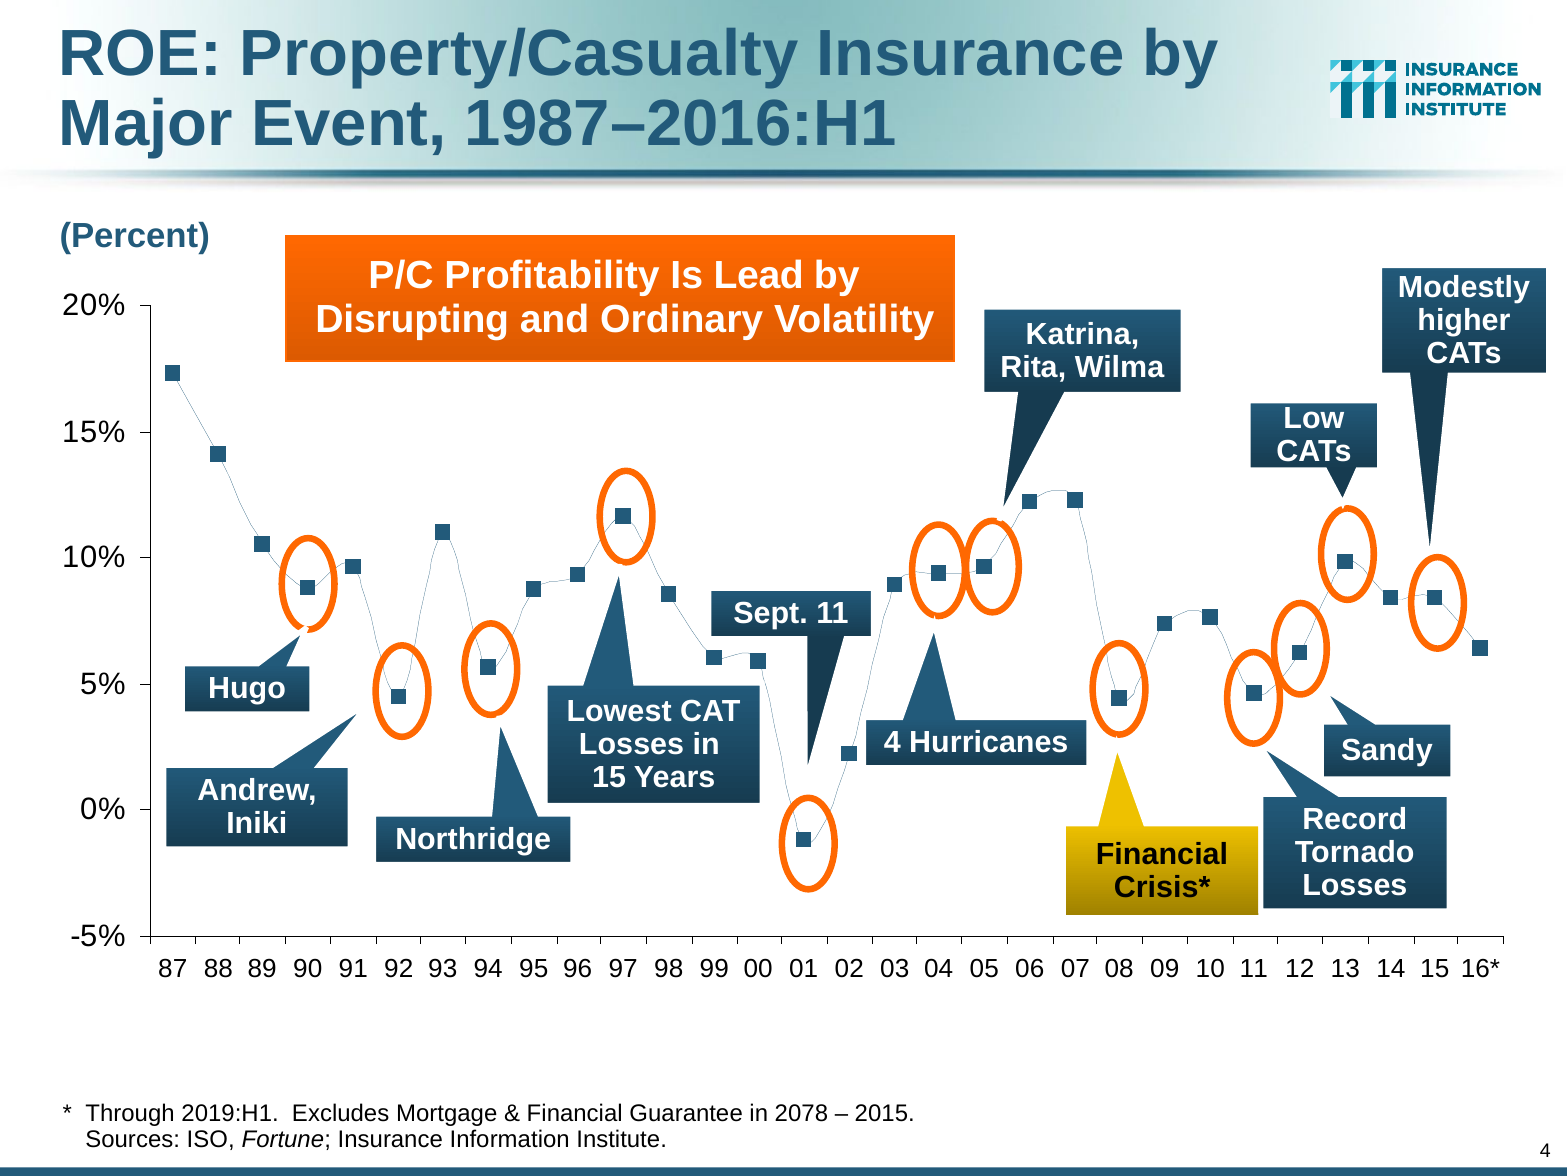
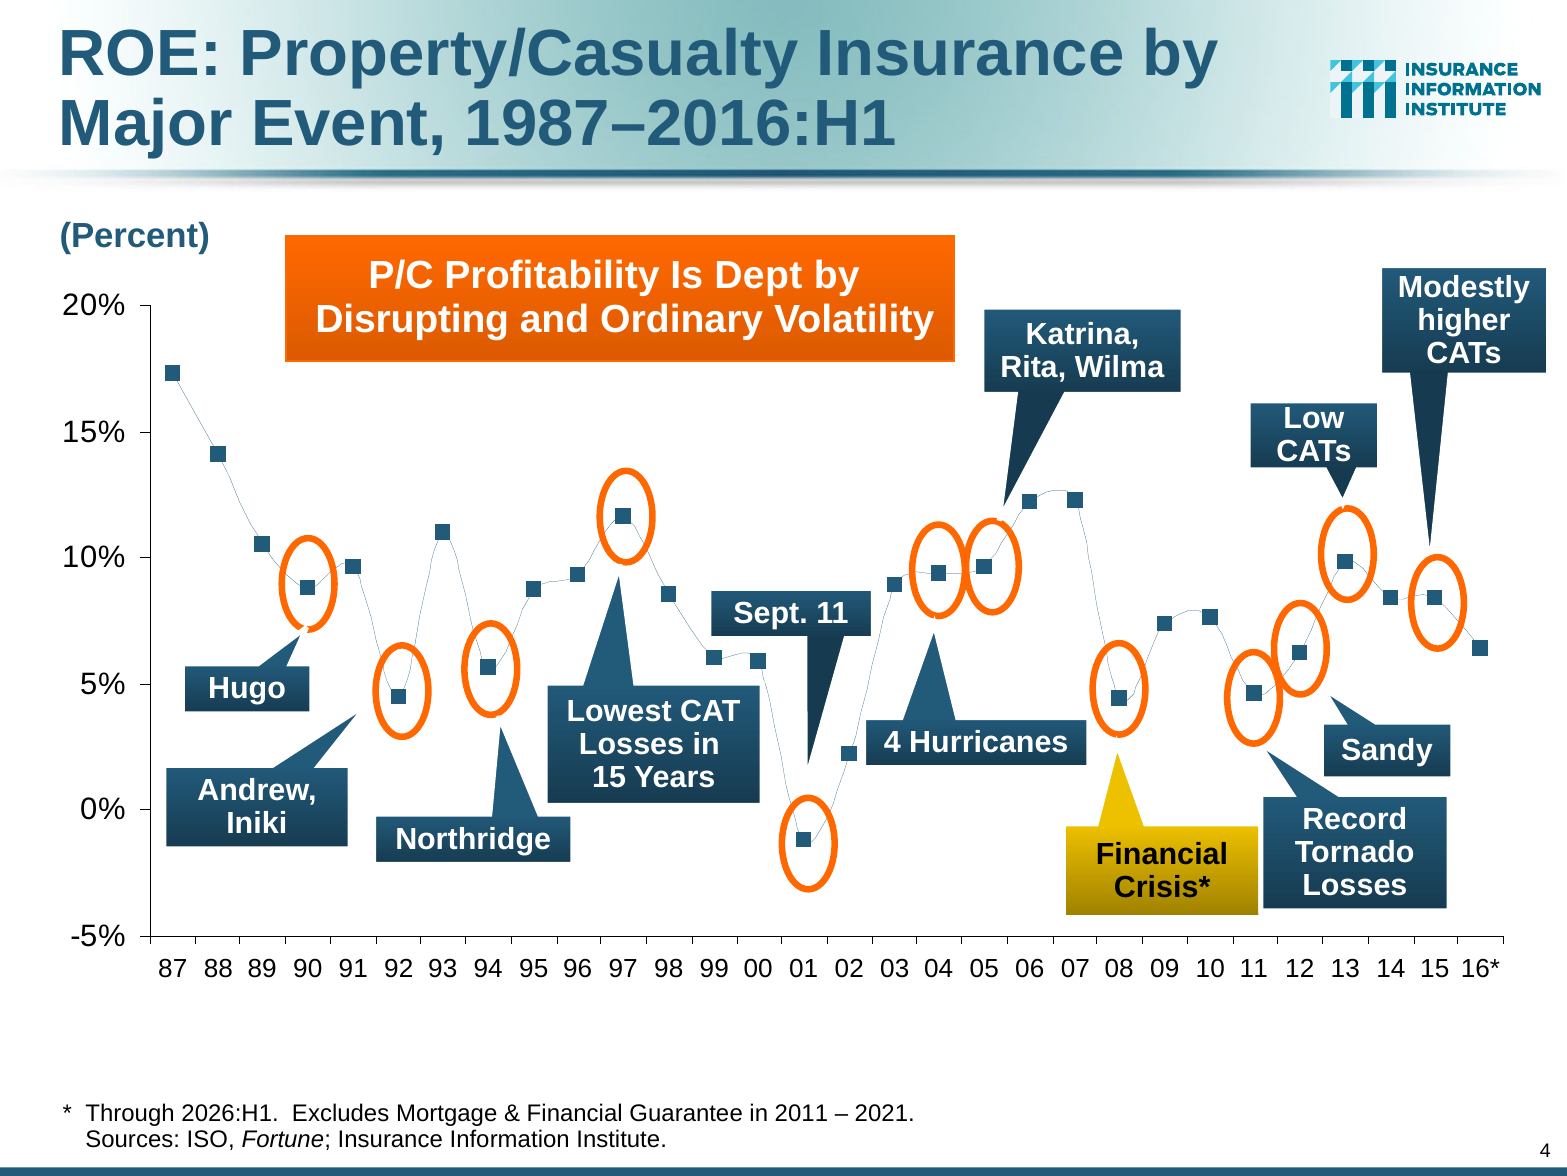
Lead: Lead -> Dept (758, 275)
2019:H1: 2019:H1 -> 2026:H1 (230, 1113)
2078: 2078 -> 2011 (801, 1113)
2015: 2015 -> 2021 (885, 1113)
